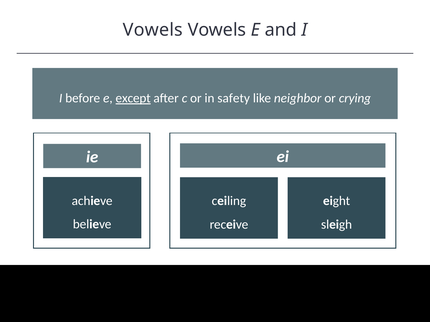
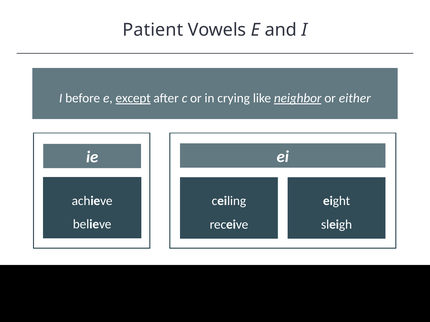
Vowels: Vowels -> Patient (153, 30)
safety: safety -> crying (234, 98)
neighbor underline: none -> present (298, 98)
crying: crying -> either (355, 98)
